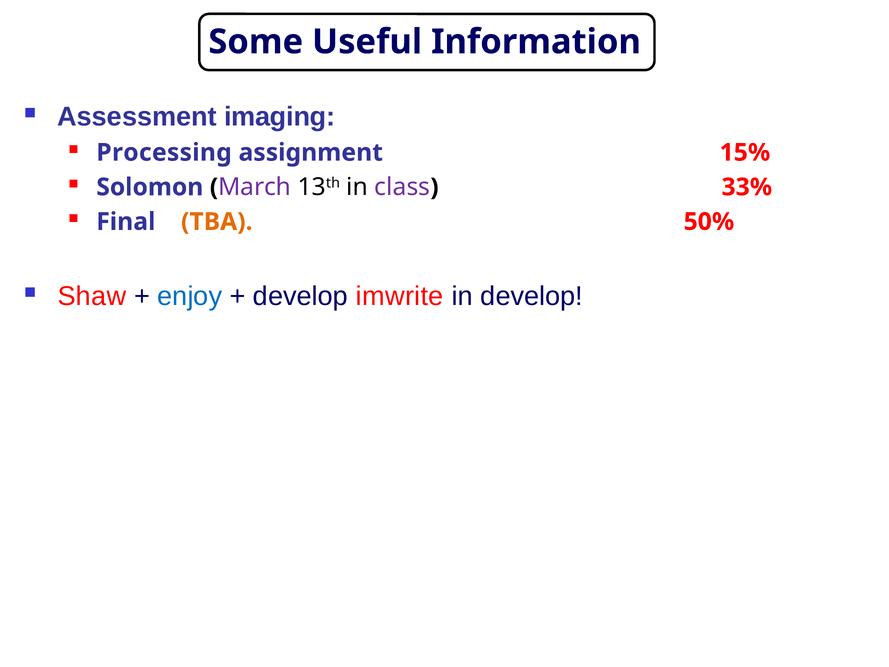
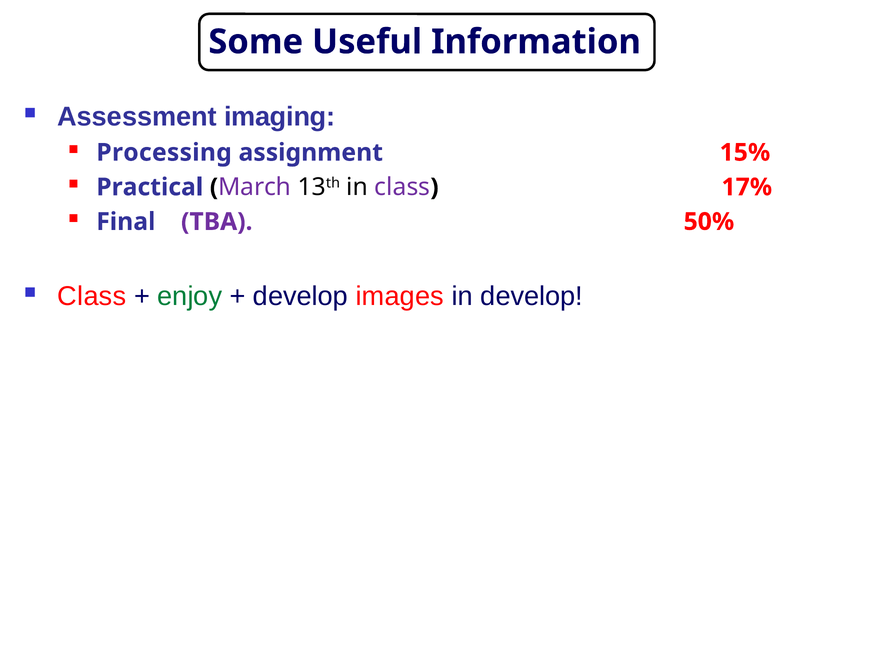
Solomon: Solomon -> Practical (150, 187)
33%: 33% -> 17% (747, 187)
TBA colour: orange -> purple (217, 222)
Shaw: Shaw -> Class (92, 296)
enjoy colour: blue -> green (190, 296)
imwrite: imwrite -> images (400, 296)
